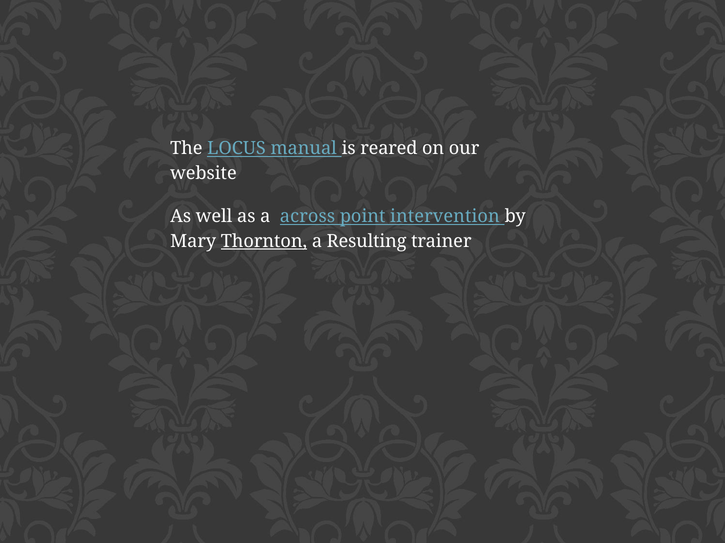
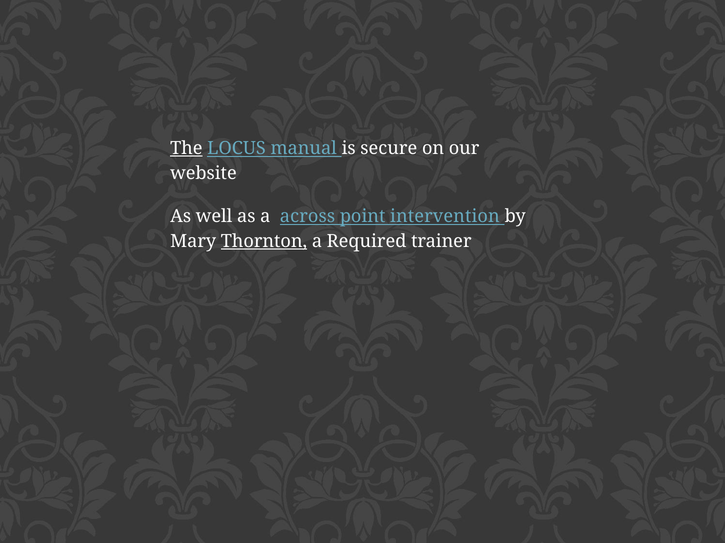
The underline: none -> present (186, 149)
reared: reared -> secure (389, 149)
Resulting: Resulting -> Required (367, 241)
